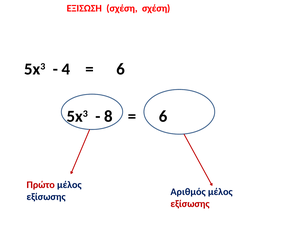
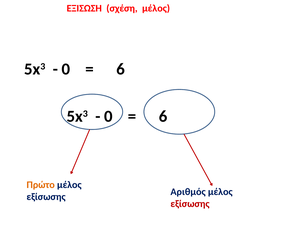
σχέση σχέση: σχέση -> μέλος (156, 8)
4: 4 -> 0 (66, 69)
8: 8 -> 0 (108, 117)
Πρώτο colour: red -> orange (41, 185)
